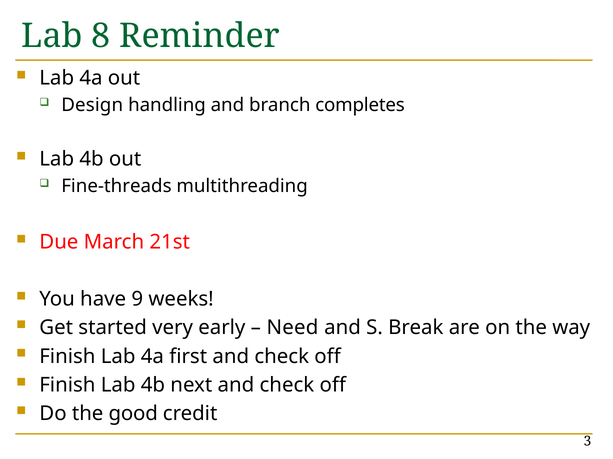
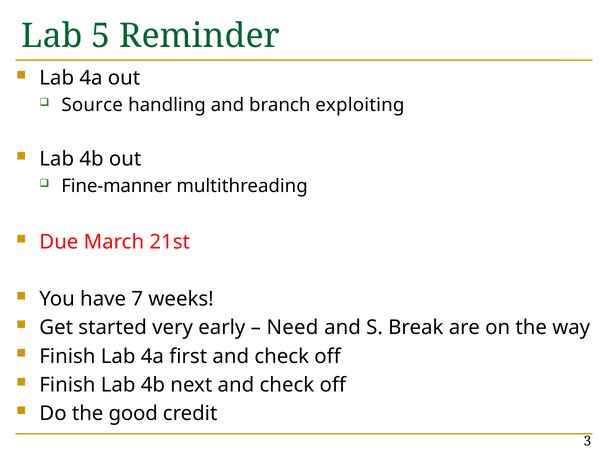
8: 8 -> 5 (101, 36)
Design: Design -> Source (92, 105)
completes: completes -> exploiting (360, 105)
Fine-threads: Fine-threads -> Fine-manner (117, 186)
9: 9 -> 7 (137, 300)
